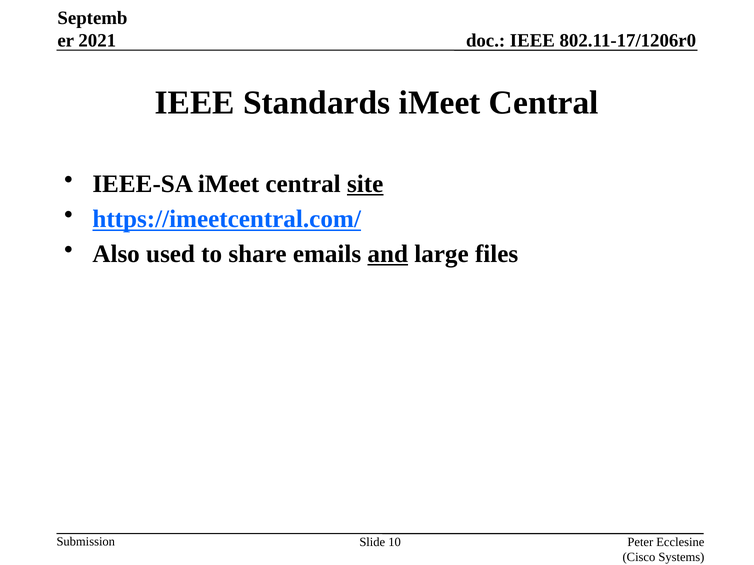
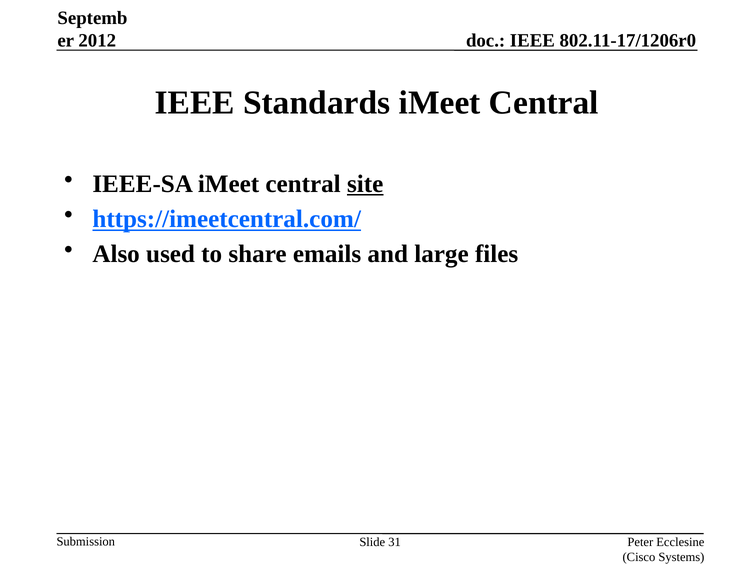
2021: 2021 -> 2012 (97, 41)
and underline: present -> none (388, 254)
10: 10 -> 31 (395, 542)
